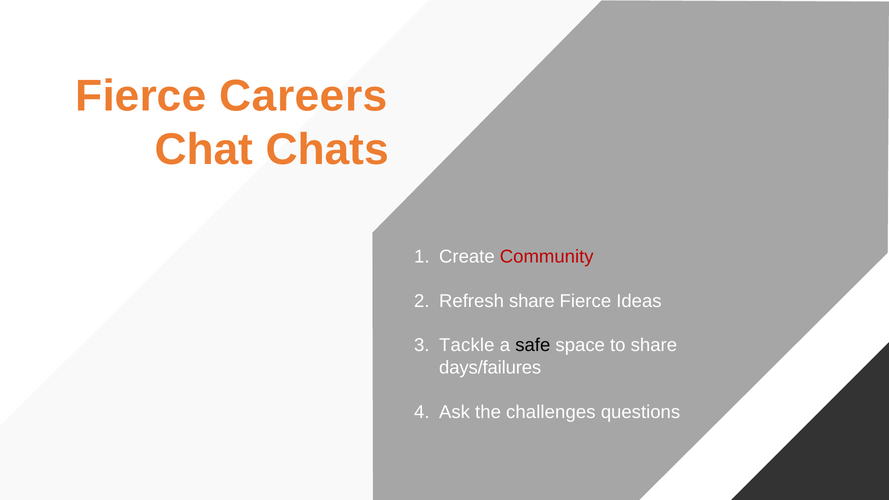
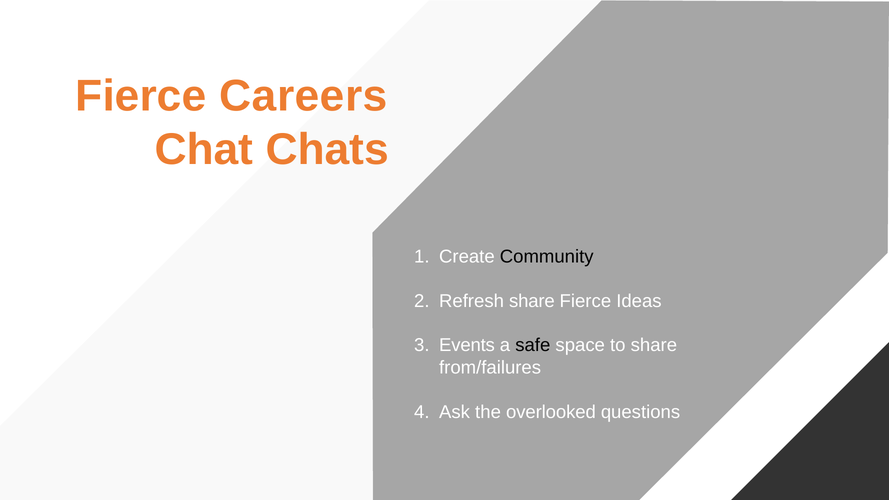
Community colour: red -> black (547, 256)
Tackle: Tackle -> Events (467, 345)
days/failures: days/failures -> from/failures (490, 368)
challenges: challenges -> overlooked (551, 412)
